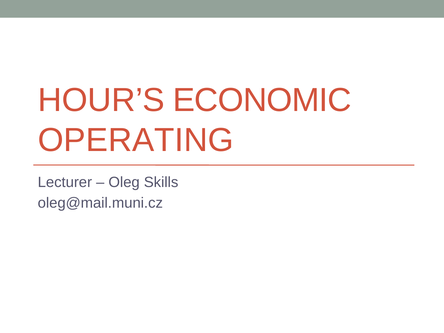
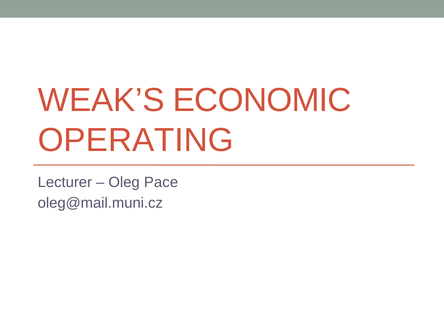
HOUR’S: HOUR’S -> WEAK’S (101, 100)
Skills: Skills -> Pace (161, 182)
